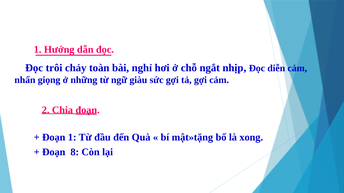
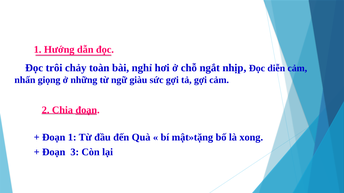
8: 8 -> 3 (75, 152)
